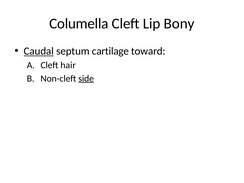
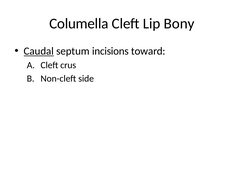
cartilage: cartilage -> incisions (110, 51)
hair: hair -> crus (68, 65)
side underline: present -> none (86, 78)
